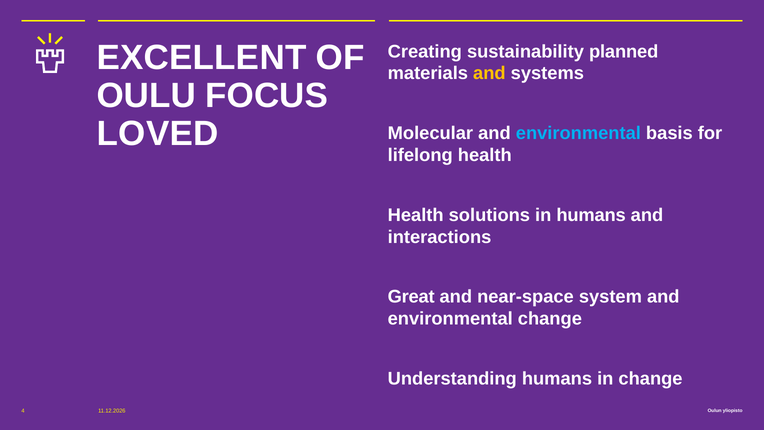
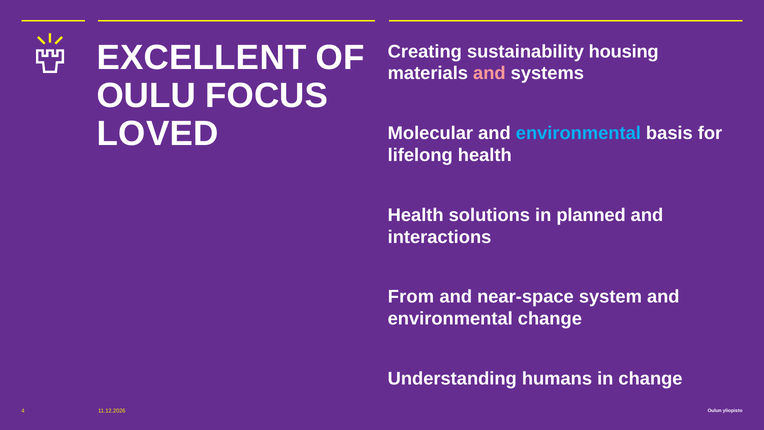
planned: planned -> housing (624, 51)
and colour: yellow -> pink (489, 73)
in humans: humans -> planned (591, 215)
Great: Great -> From (411, 297)
